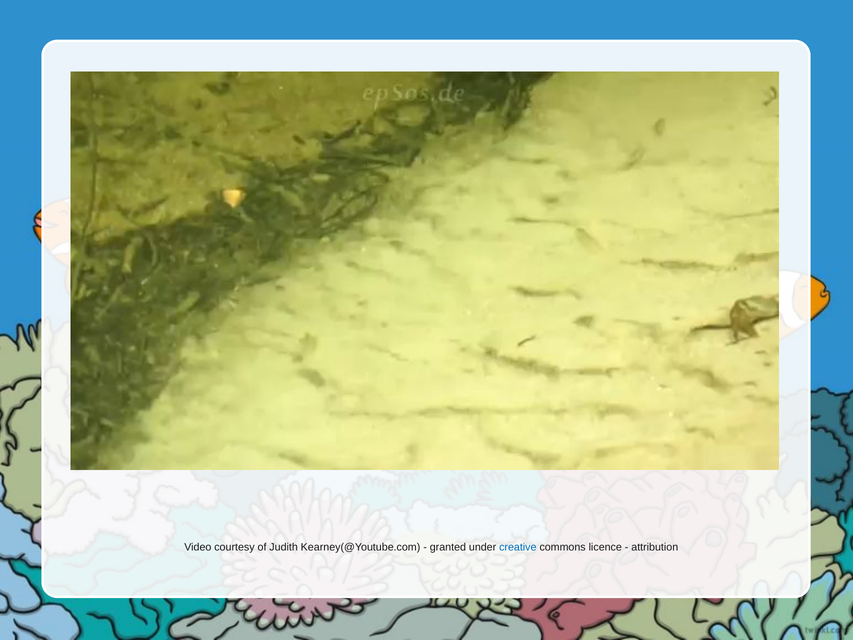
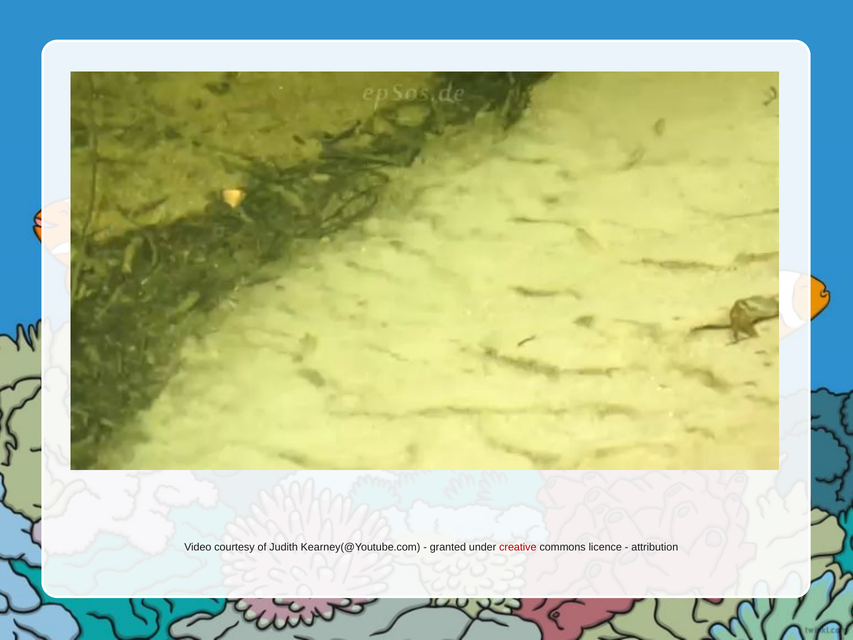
creative colour: blue -> red (518, 547)
